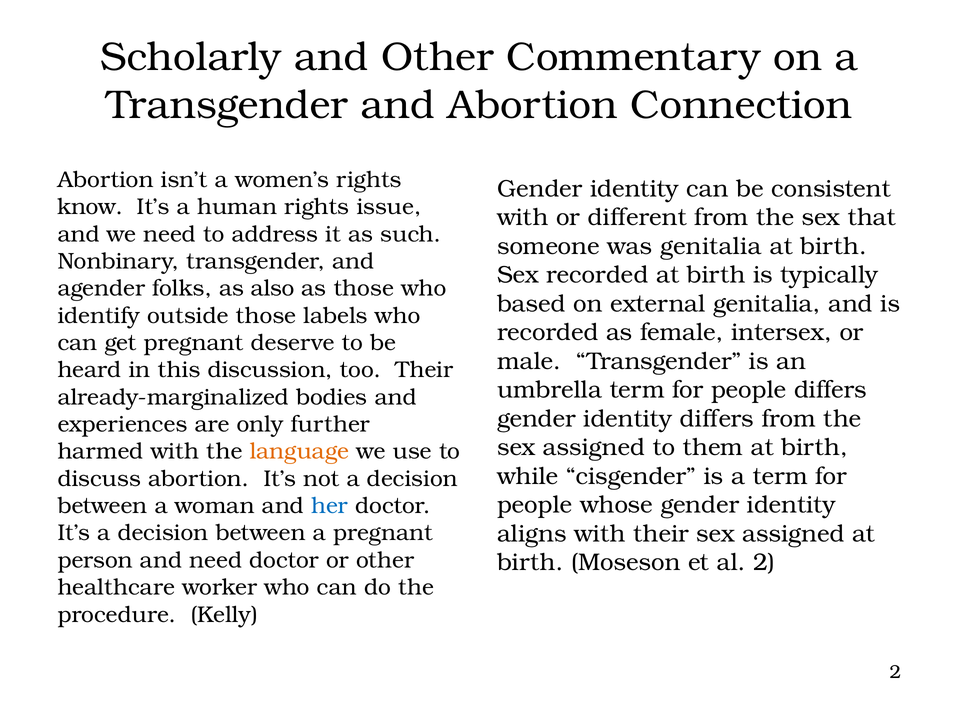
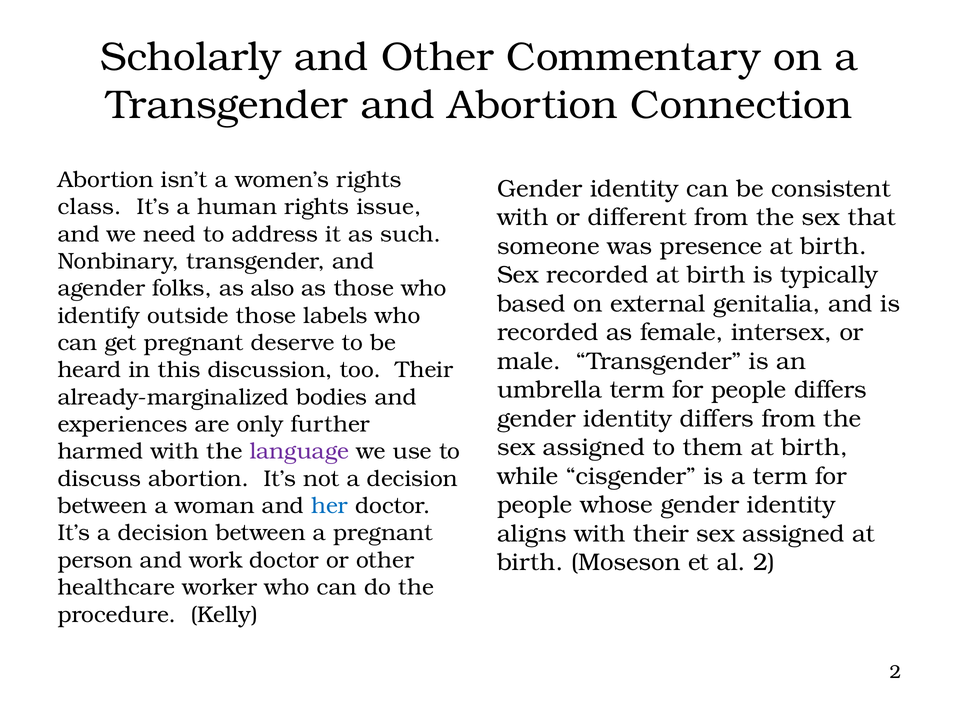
know: know -> class (90, 207)
was genitalia: genitalia -> presence (711, 246)
language colour: orange -> purple (299, 452)
and need: need -> work (216, 560)
